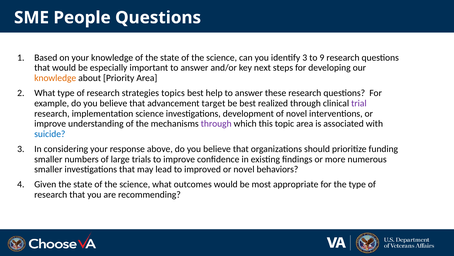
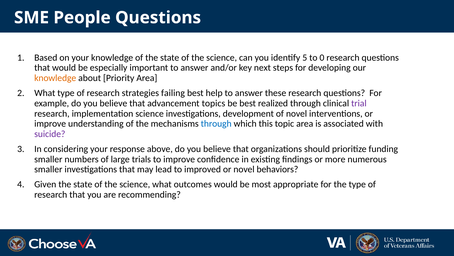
identify 3: 3 -> 5 (305, 57)
9: 9 -> 0 (322, 57)
topics: topics -> failing (173, 93)
target: target -> topics (213, 103)
through colour: purple -> blue (216, 123)
suicide colour: blue -> purple (50, 134)
